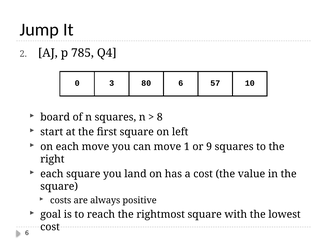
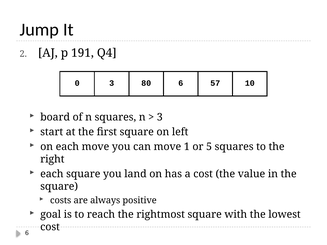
785: 785 -> 191 (83, 53)
8: 8 -> 3 (160, 117)
9: 9 -> 5 (209, 147)
